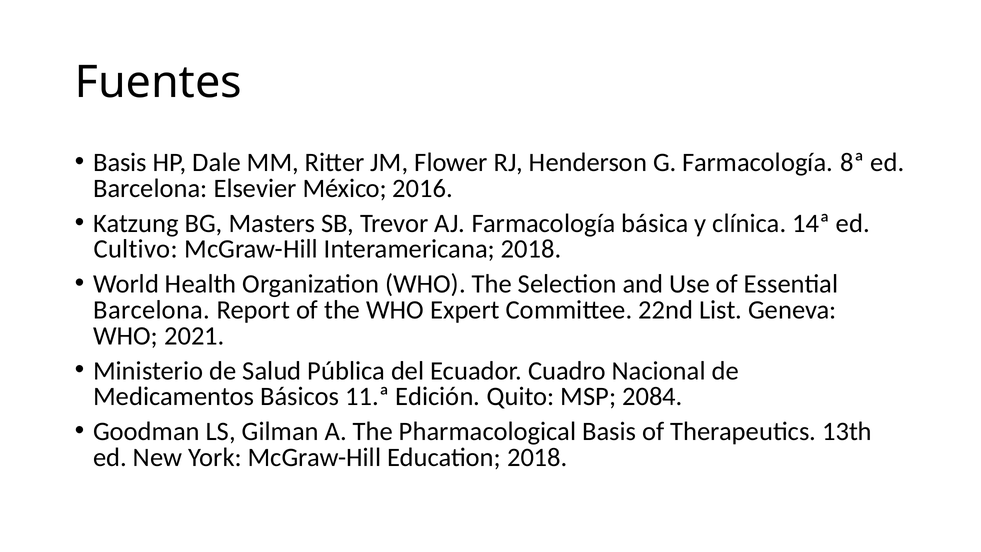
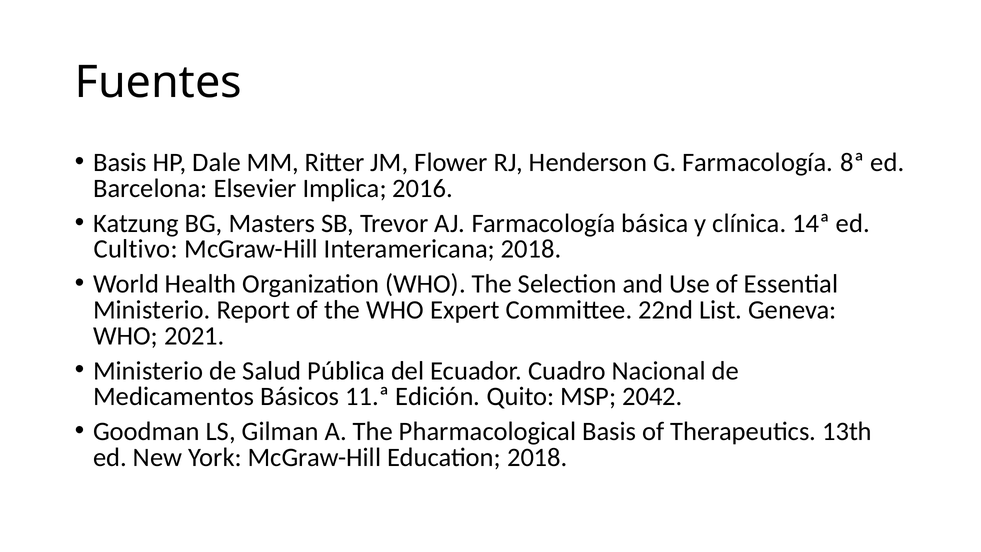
México: México -> Implica (345, 188)
Barcelona: Barcelona -> Ministerio (152, 310)
2084: 2084 -> 2042 (652, 396)
